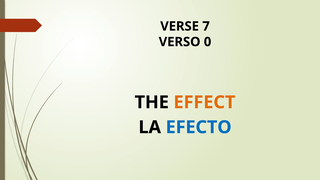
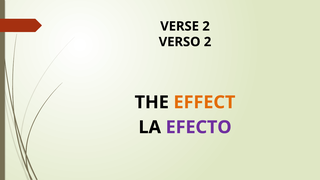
VERSE 7: 7 -> 2 (206, 26)
VERSO 0: 0 -> 2 (208, 42)
EFECTO colour: blue -> purple (199, 127)
